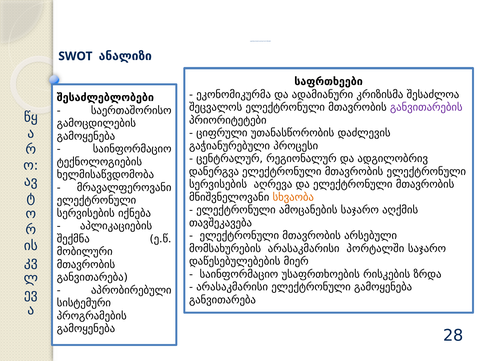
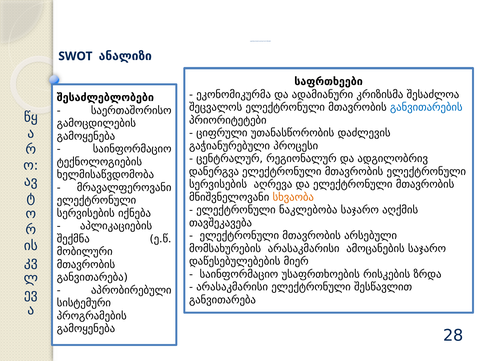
განვითარების colour: purple -> blue (426, 107)
ამოცანების: ამოცანების -> ნაკლებობა (308, 210)
პორტალში: პორტალში -> ამოცანების (375, 248)
ელექტრონული გამოყენება: გამოყენება -> შესწავლით (383, 287)
